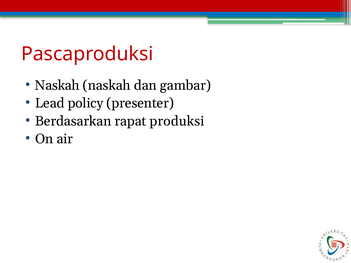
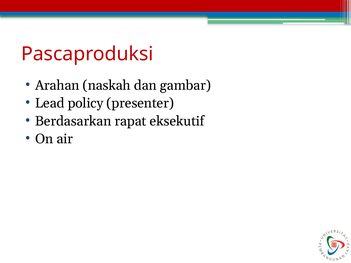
Naskah: Naskah -> Arahan (57, 85)
produksi: produksi -> eksekutif (177, 121)
